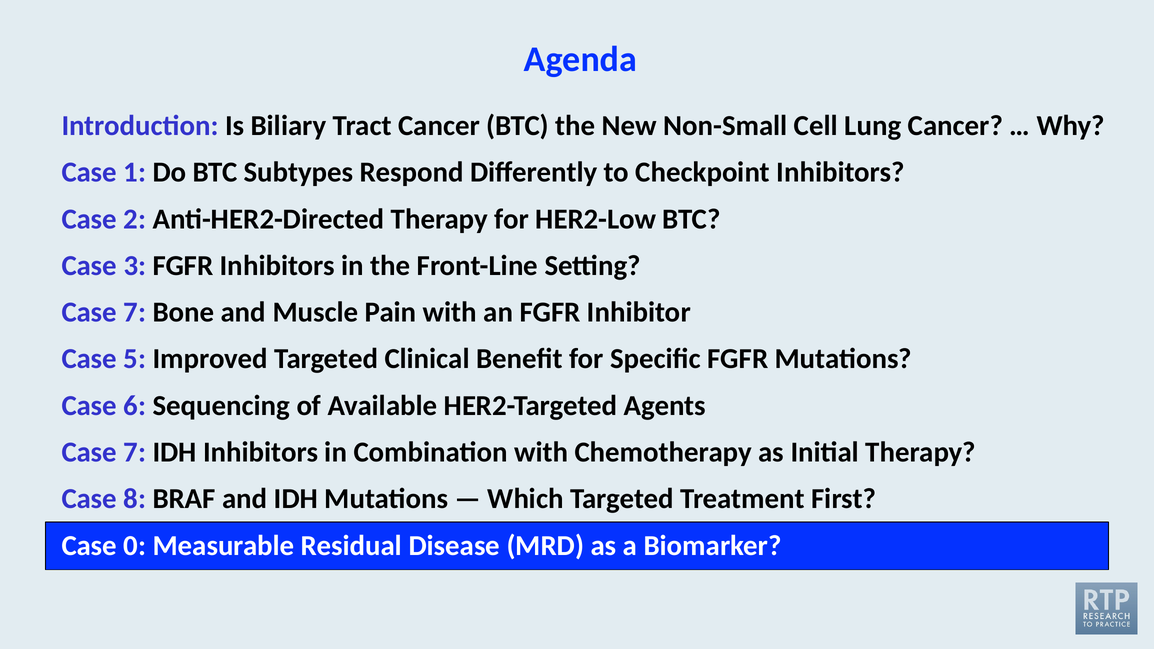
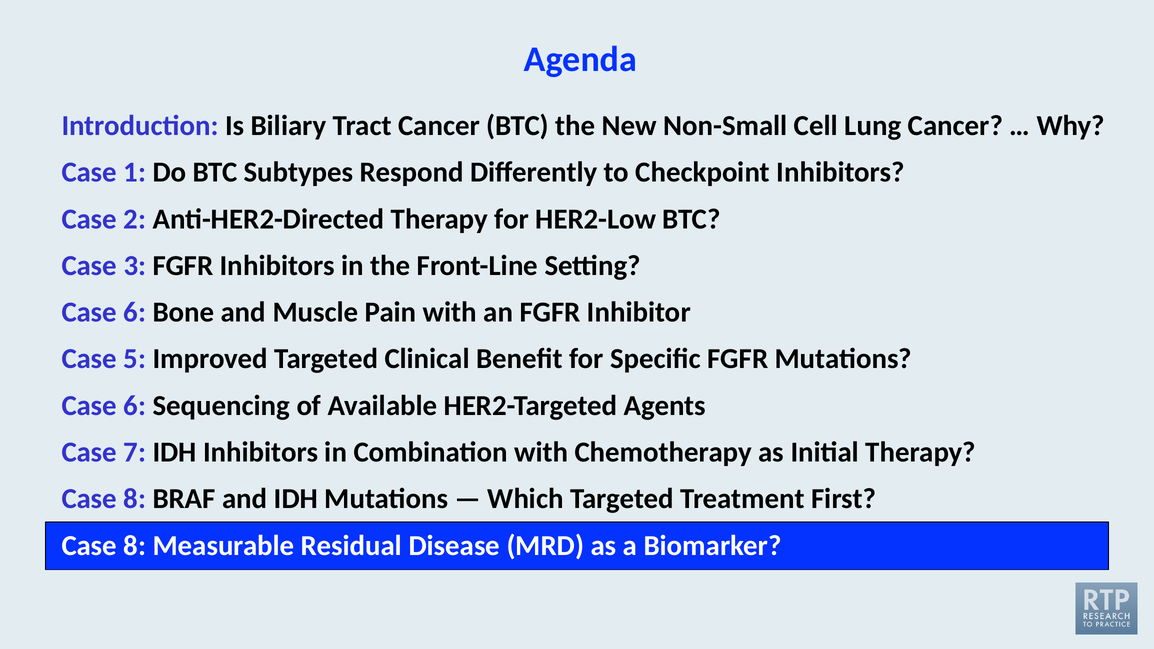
7: 7 -> 6 (135, 312)
0: 0 -> 8 (135, 546)
